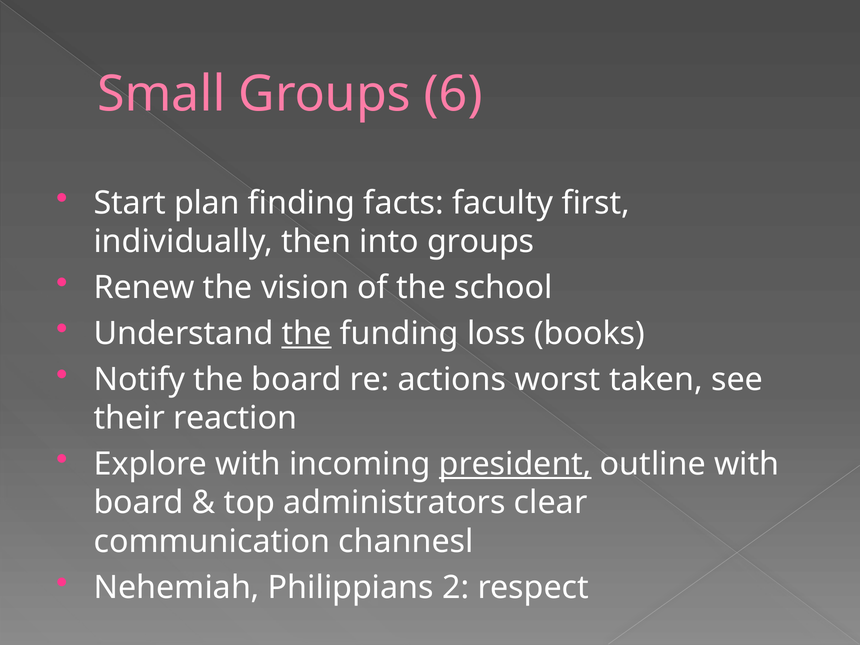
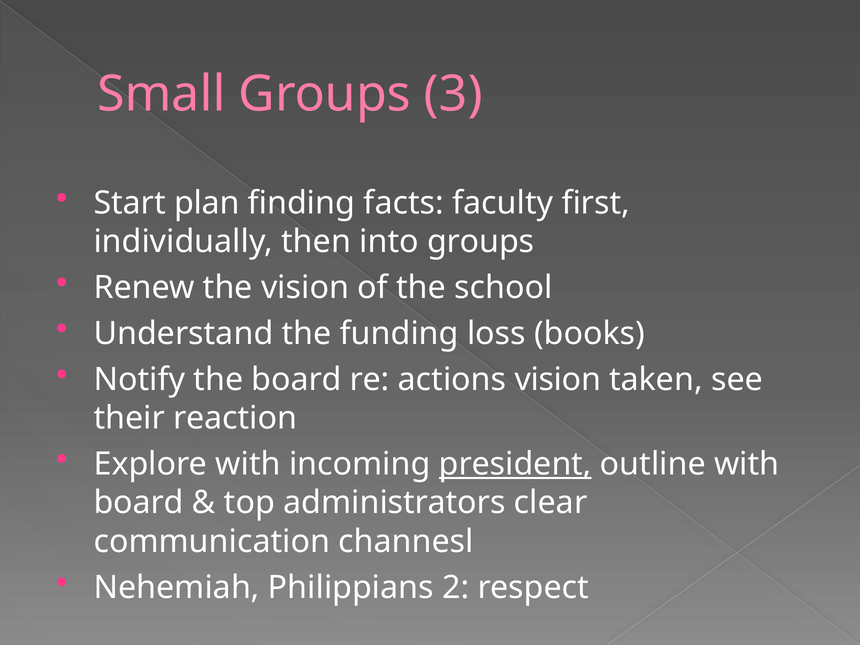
6: 6 -> 3 (453, 94)
the underline: present -> none (307, 333)
actions worst: worst -> vision (558, 379)
